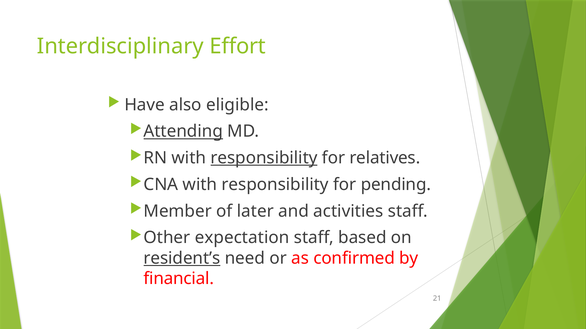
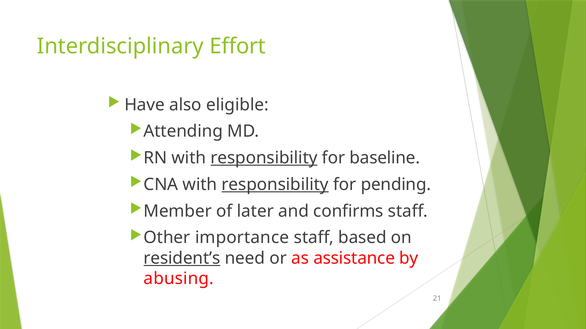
Attending underline: present -> none (183, 132)
relatives: relatives -> baseline (385, 158)
responsibility underline: none -> present (275, 185)
activities: activities -> confirms (348, 211)
expectation: expectation -> importance (242, 238)
confirmed: confirmed -> assistance (354, 259)
financial: financial -> abusing (179, 279)
